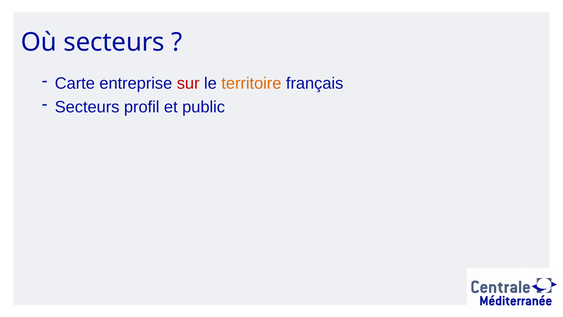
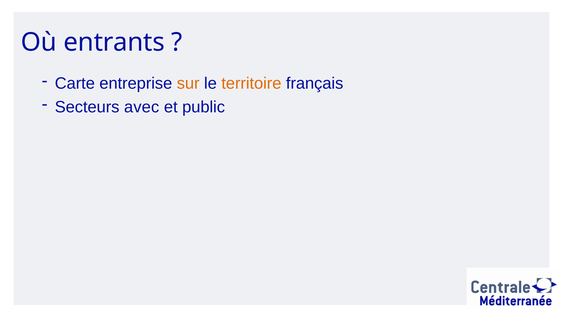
Où secteurs: secteurs -> entrants (114, 42)
sur colour: red -> orange (188, 83)
profil: profil -> avec (142, 107)
